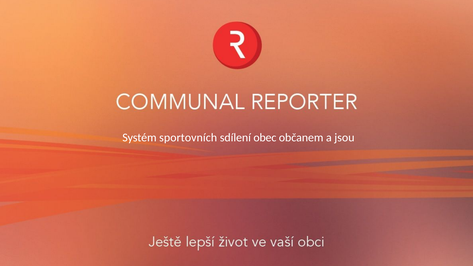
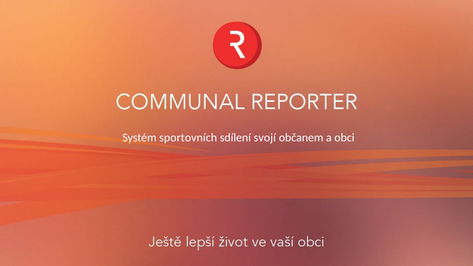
obec: obec -> svojí (265, 138)
jsou: jsou -> obci (344, 138)
